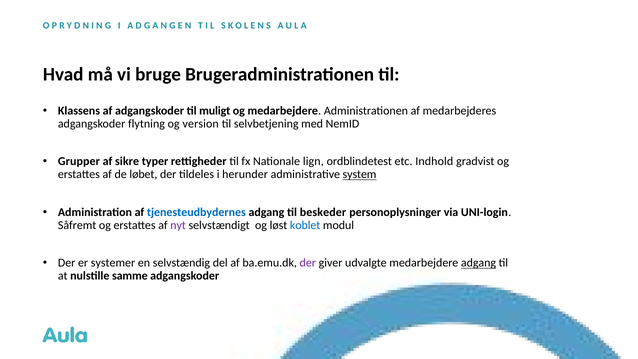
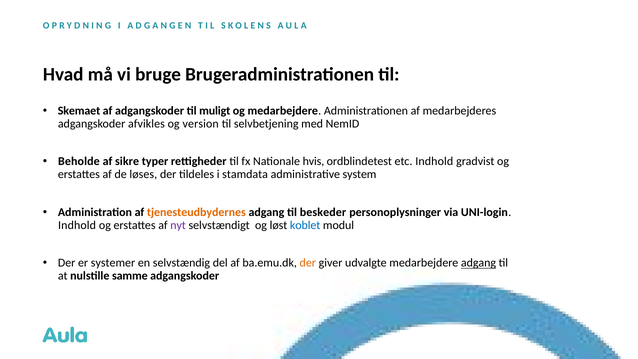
Klassens: Klassens -> Skemaet (79, 111)
flytning: flytning -> afvikles (146, 124)
Grupper: Grupper -> Beholde (79, 161)
lign: lign -> hvis (313, 161)
løbet: løbet -> løses (143, 174)
herunder: herunder -> stamdata (245, 174)
system underline: present -> none (360, 174)
tjenesteudbydernes colour: blue -> orange (196, 212)
Såfremt: Såfremt -> Indhold (77, 225)
der colour: purple -> orange (308, 263)
